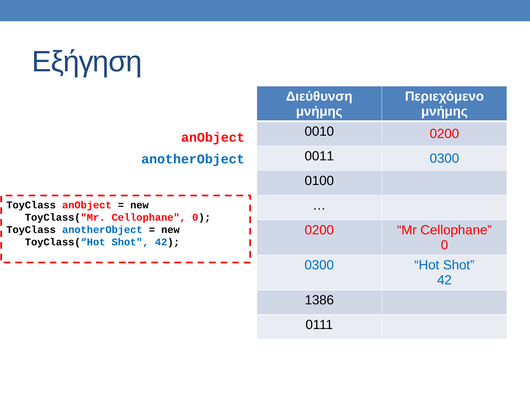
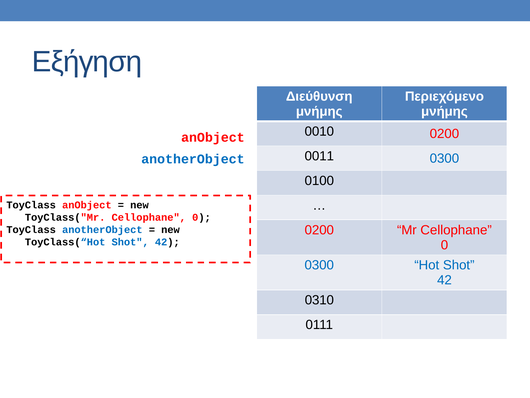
1386: 1386 -> 0310 (319, 300)
